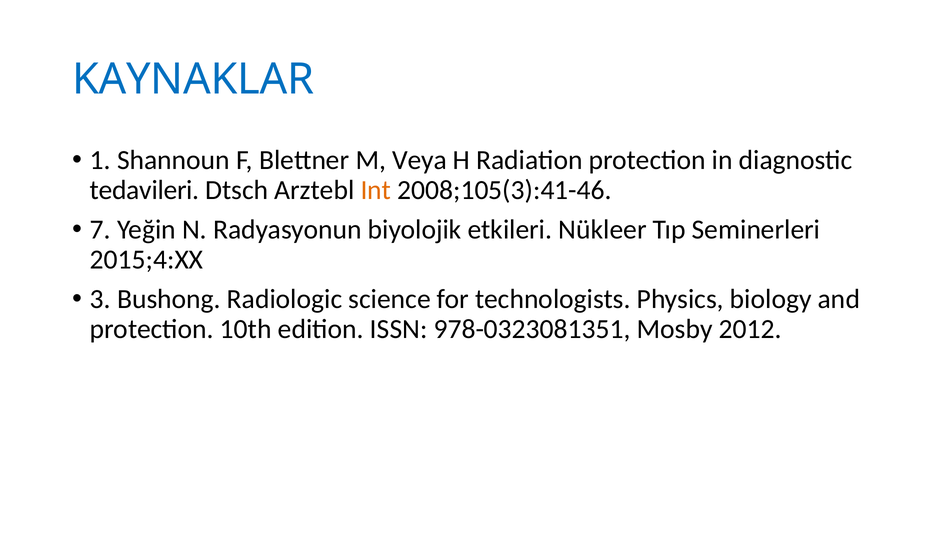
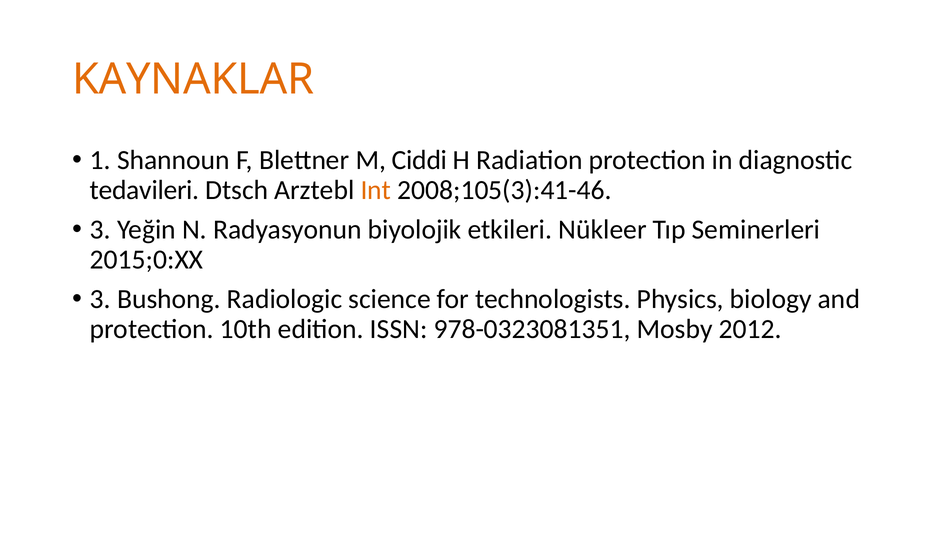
KAYNAKLAR colour: blue -> orange (193, 80)
Veya: Veya -> Ciddi (420, 160)
7: 7 -> 3 (100, 230)
2015;4:XX: 2015;4:XX -> 2015;0:XX (147, 259)
